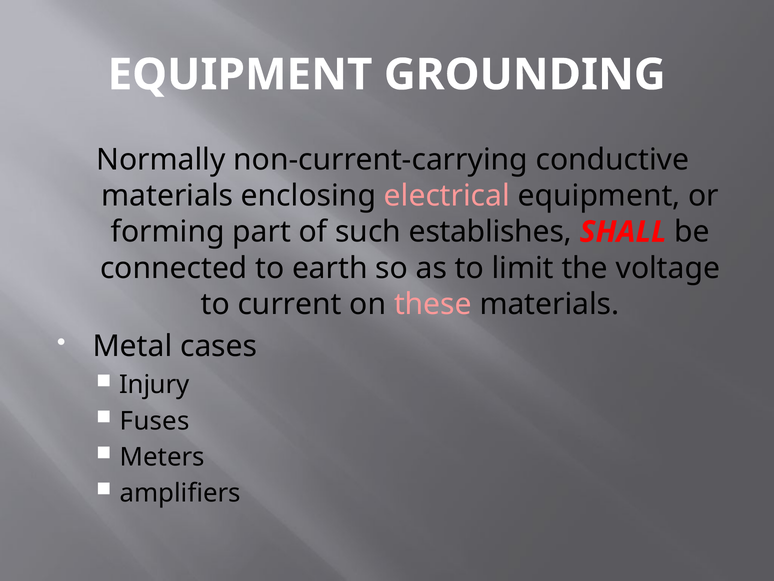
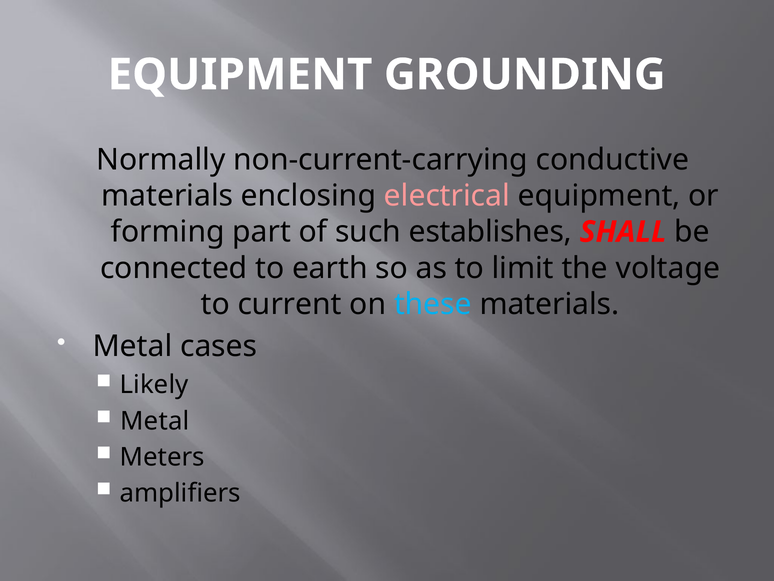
these colour: pink -> light blue (433, 304)
Injury: Injury -> Likely (154, 385)
Fuses: Fuses -> Metal (155, 421)
